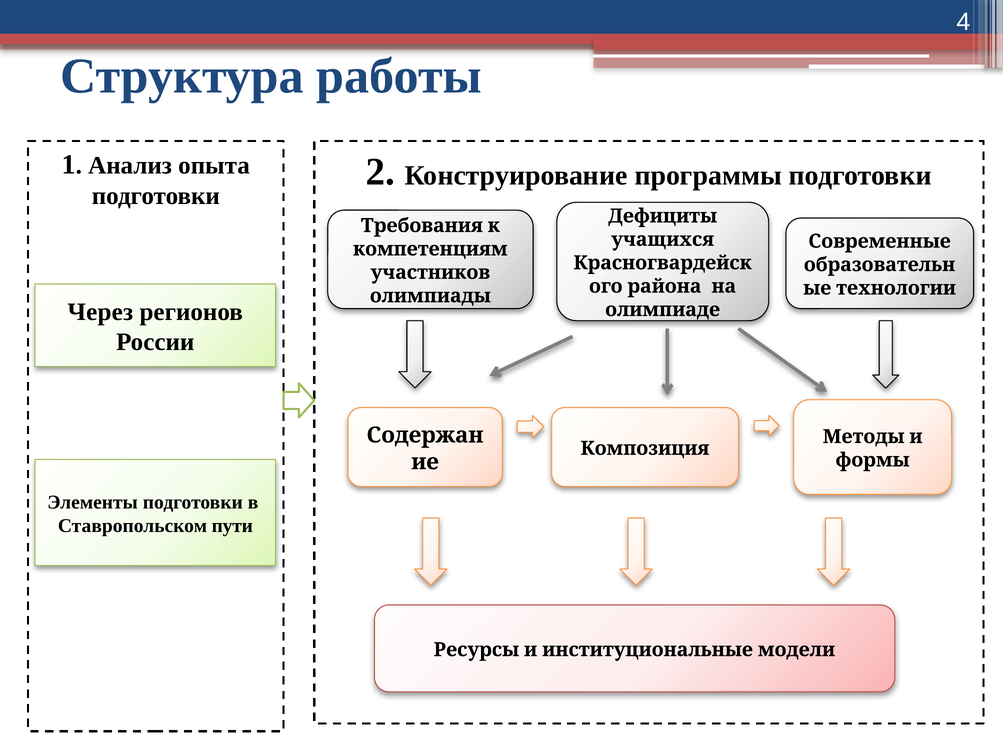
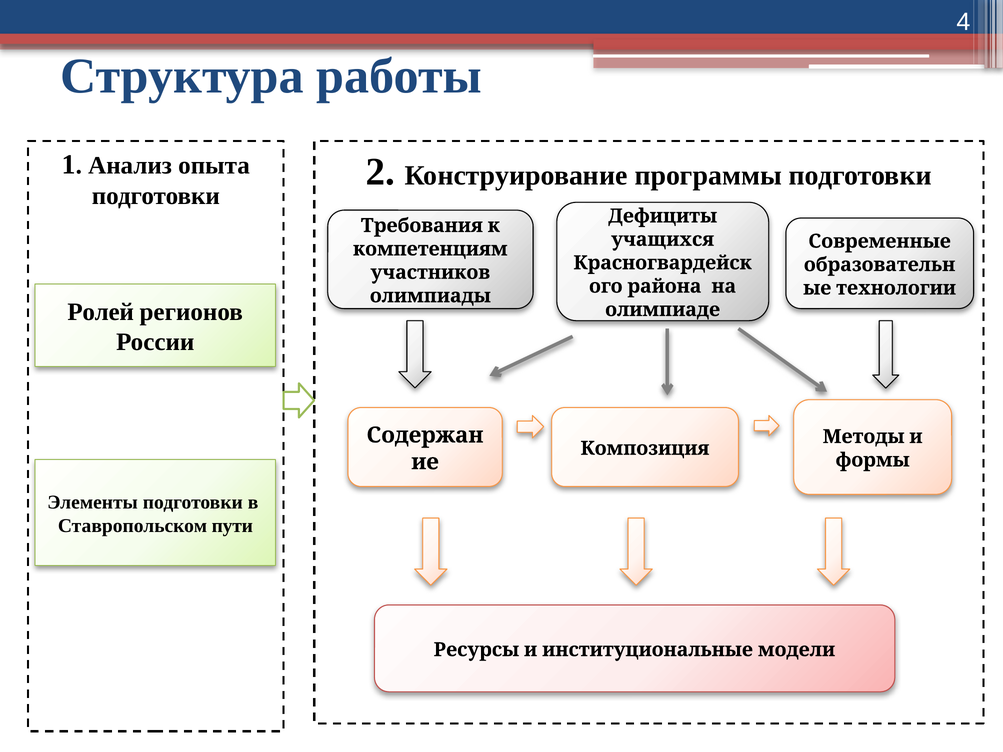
Через: Через -> Ролей (101, 312)
